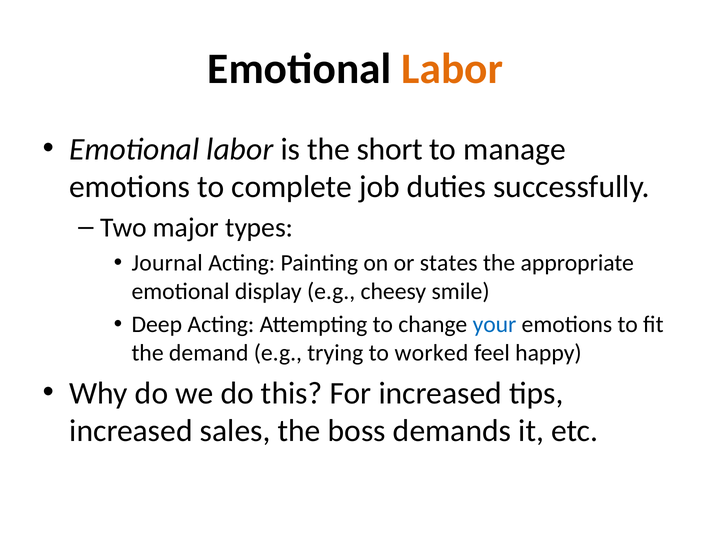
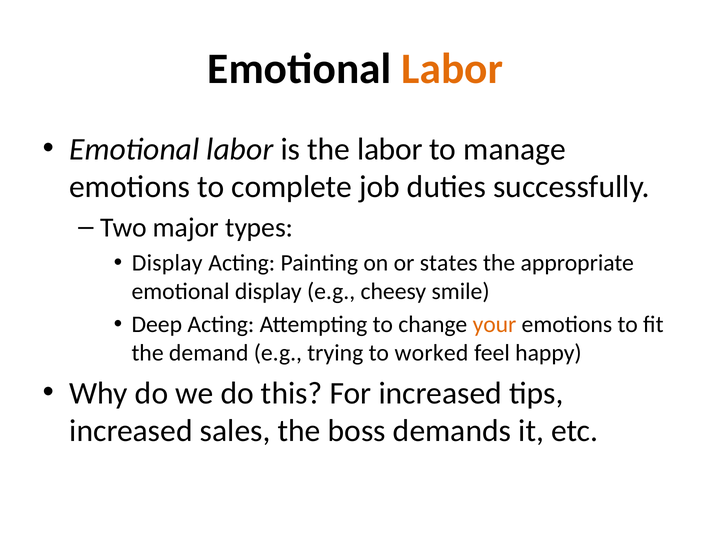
the short: short -> labor (390, 149)
Journal: Journal -> Display (167, 263)
your colour: blue -> orange (494, 325)
